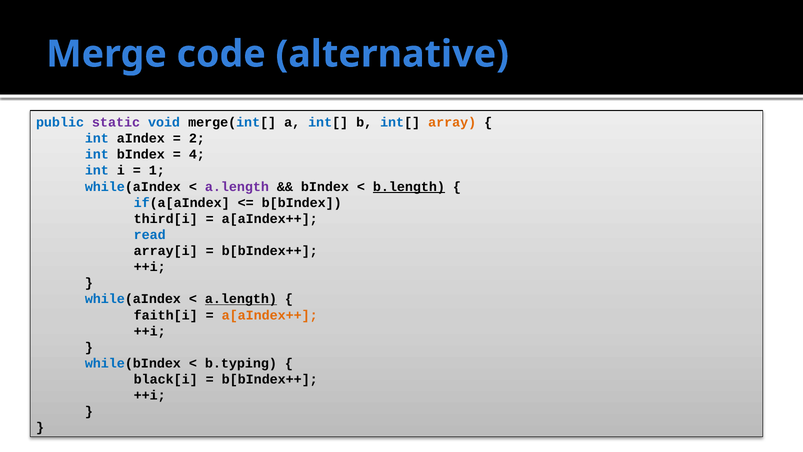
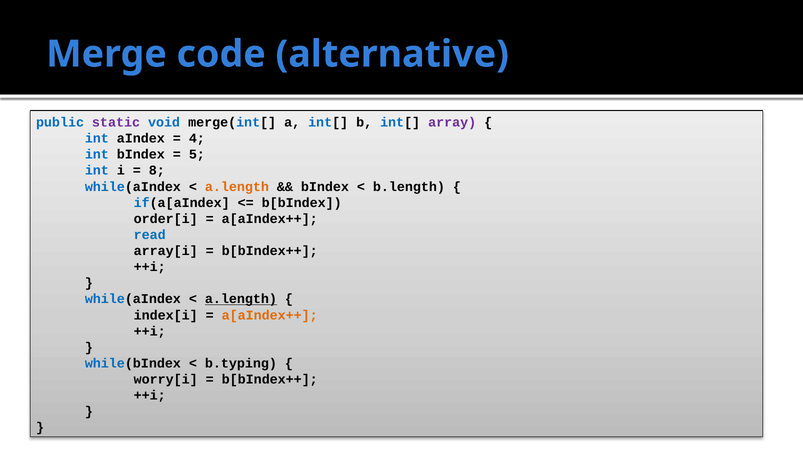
array colour: orange -> purple (452, 122)
2: 2 -> 4 (197, 138)
4: 4 -> 5 (197, 154)
1: 1 -> 8 (157, 170)
a.length colour: purple -> orange (237, 187)
b.length underline: present -> none (409, 187)
third[i: third[i -> order[i (166, 219)
faith[i: faith[i -> index[i (166, 315)
black[i: black[i -> worry[i (166, 379)
